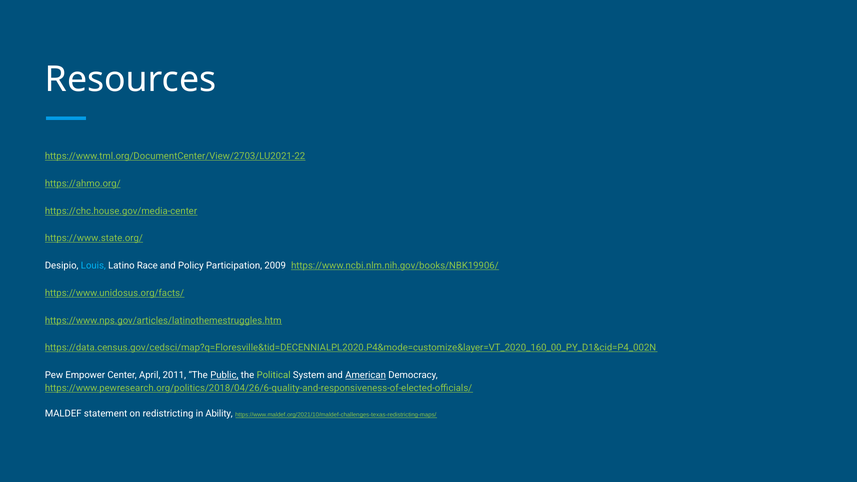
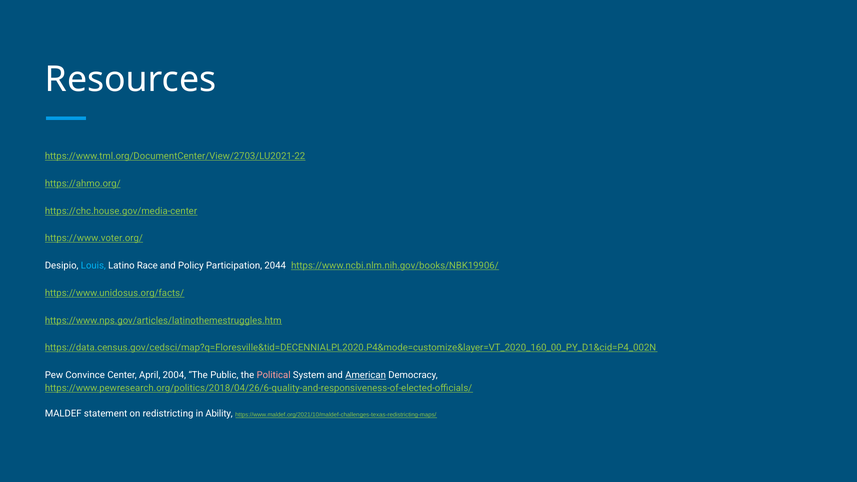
https://www.state.org/: https://www.state.org/ -> https://www.voter.org/ (94, 238)
2009: 2009 -> 2044 (275, 266)
Empower: Empower -> Convince (85, 375)
2011: 2011 -> 2004 (174, 375)
Public underline: present -> none (224, 375)
Political colour: light green -> pink (274, 375)
